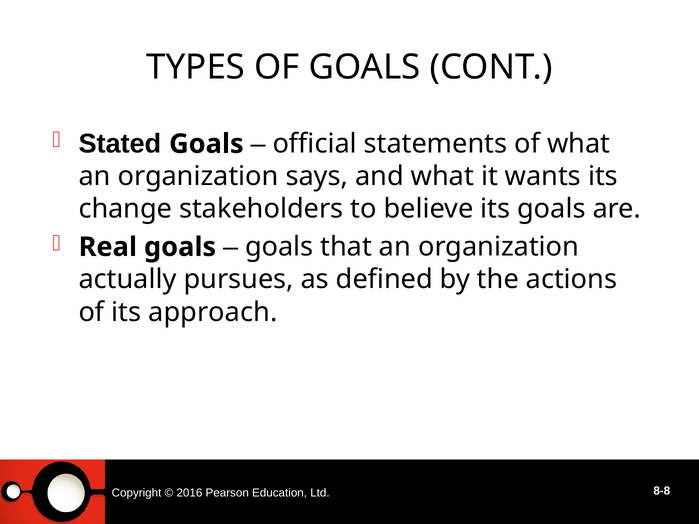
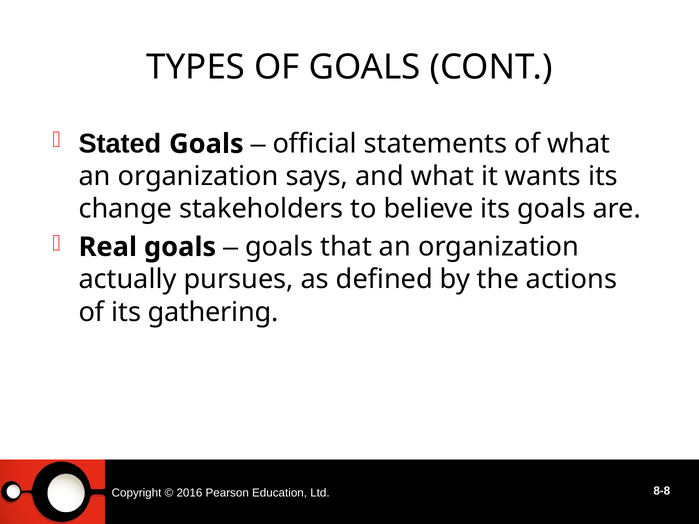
approach: approach -> gathering (213, 312)
